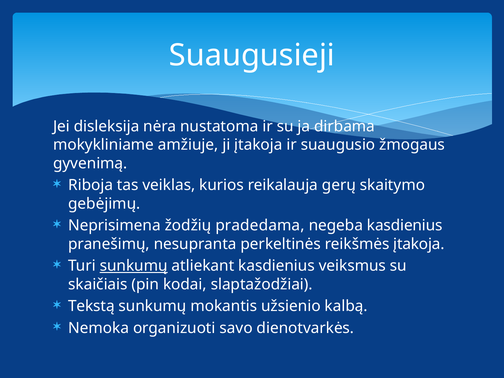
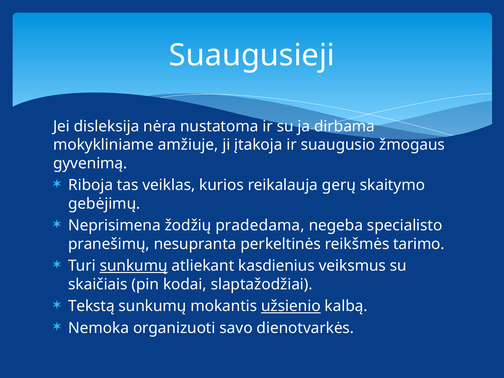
negeba kasdienius: kasdienius -> specialisto (405, 226)
reikšmės įtakoja: įtakoja -> tarimo (419, 244)
užsienio underline: none -> present (291, 306)
